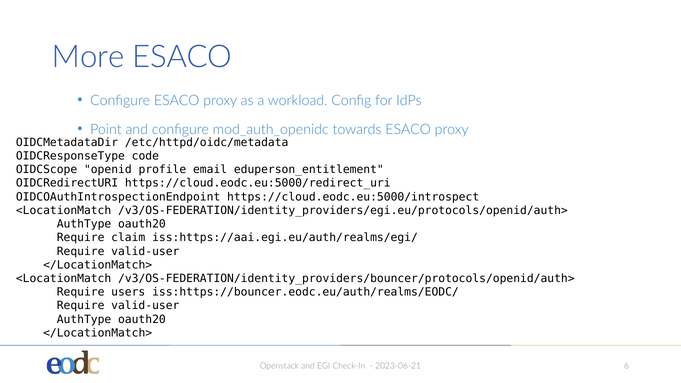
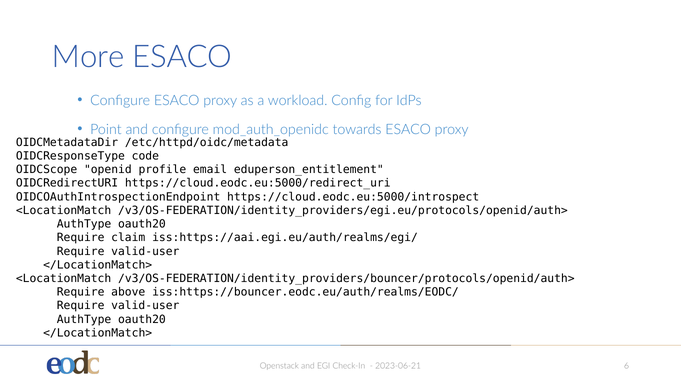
users: users -> above (128, 292)
